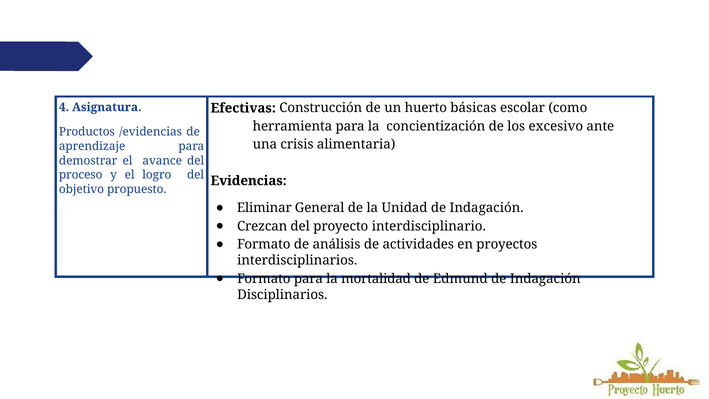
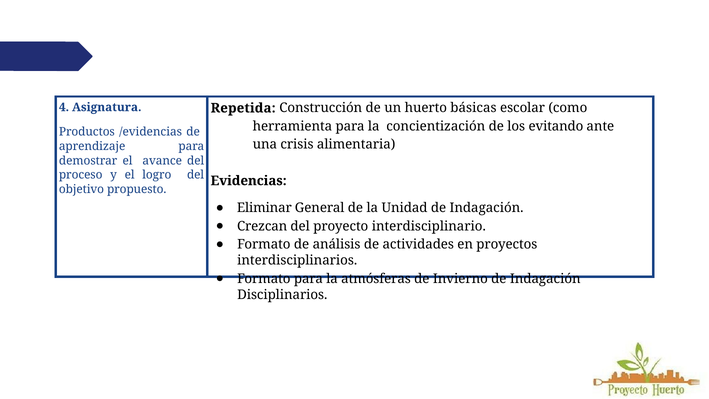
Efectivas: Efectivas -> Repetida (243, 108)
excesivo: excesivo -> evitando (556, 126)
mortalidad: mortalidad -> atmósferas (376, 279)
Edmund: Edmund -> Invierno (460, 279)
